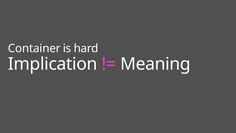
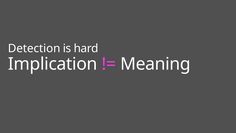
Container: Container -> Detection (34, 48)
